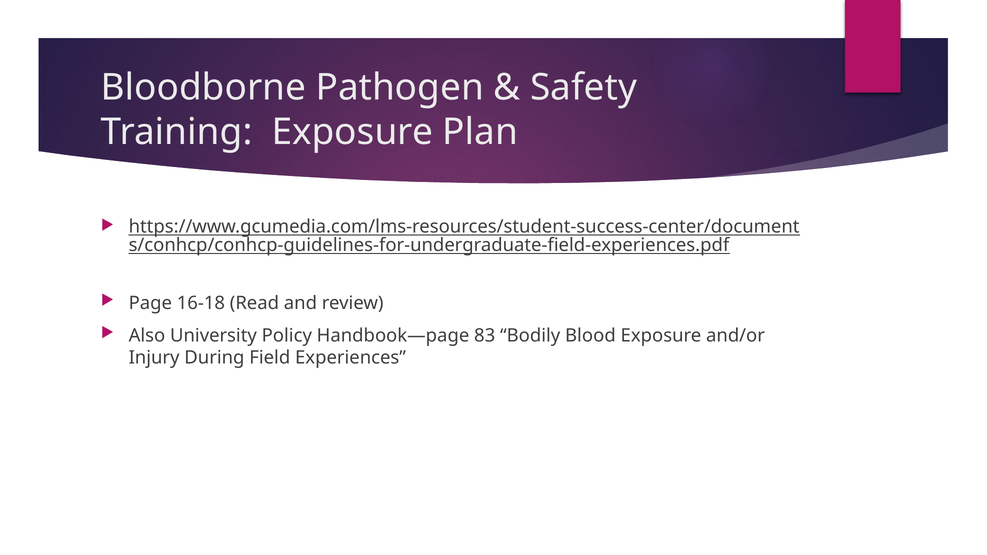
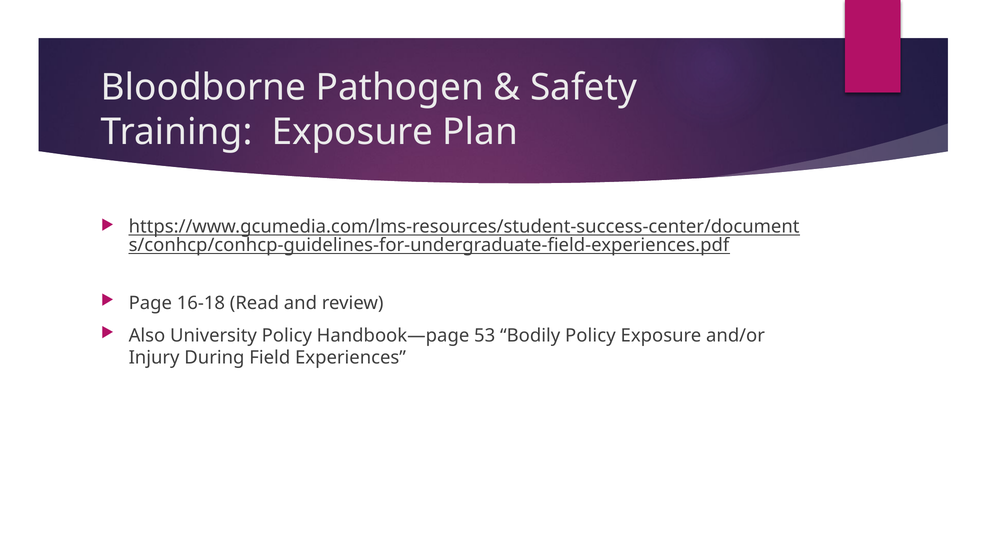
83: 83 -> 53 (485, 336)
Bodily Blood: Blood -> Policy (590, 336)
